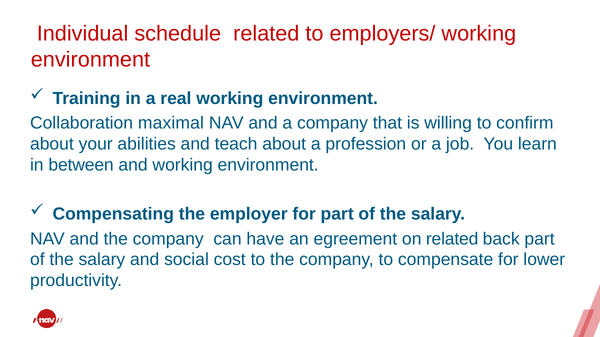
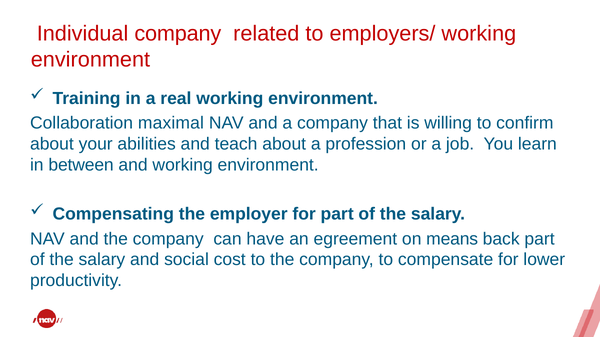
Individual schedule: schedule -> company (178, 34)
on related: related -> means (452, 239)
